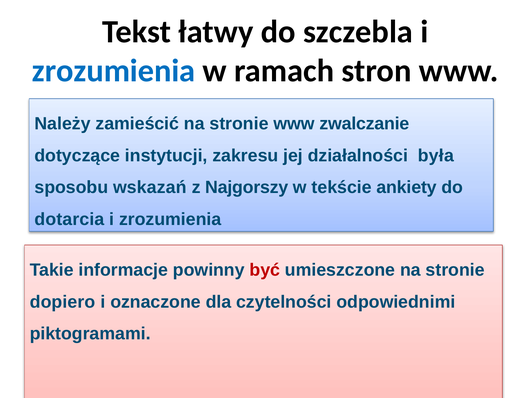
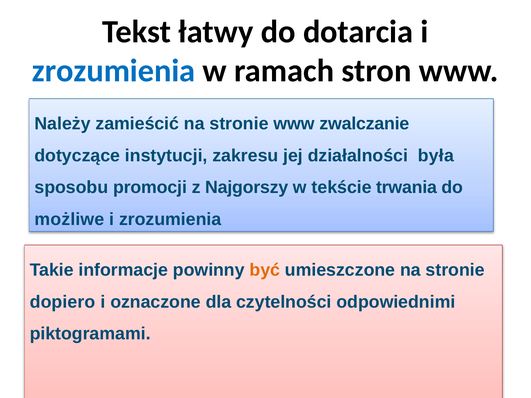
szczebla: szczebla -> dotarcia (358, 32)
wskazań: wskazań -> promocji (150, 188)
ankiety: ankiety -> trwania (407, 188)
dotarcia: dotarcia -> możliwe (69, 219)
być colour: red -> orange (265, 270)
